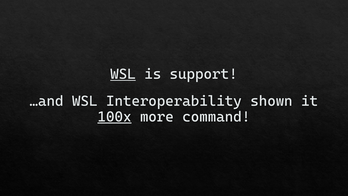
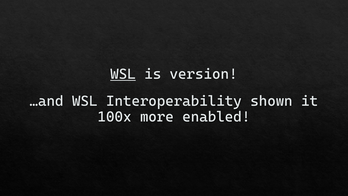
support: support -> version (204, 74)
100x underline: present -> none (115, 117)
command: command -> enabled (216, 117)
